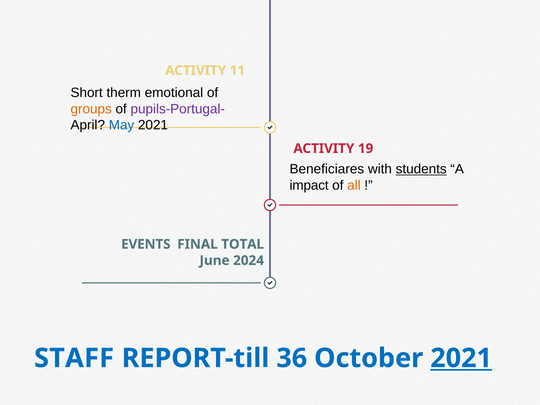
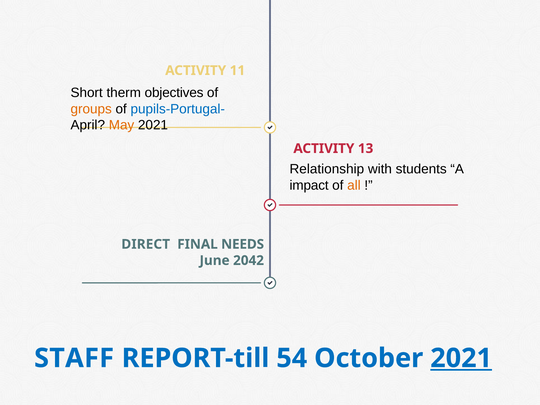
emotional: emotional -> objectives (174, 93)
pupils-Portugal- colour: purple -> blue (178, 109)
May colour: blue -> orange (122, 125)
19: 19 -> 13 (366, 148)
Beneficiares: Beneficiares -> Relationship (327, 169)
students underline: present -> none (421, 169)
EVENTS: EVENTS -> DIRECT (146, 244)
TOTAL: TOTAL -> NEEDS (243, 244)
2024: 2024 -> 2042 (249, 260)
36: 36 -> 54 (292, 358)
